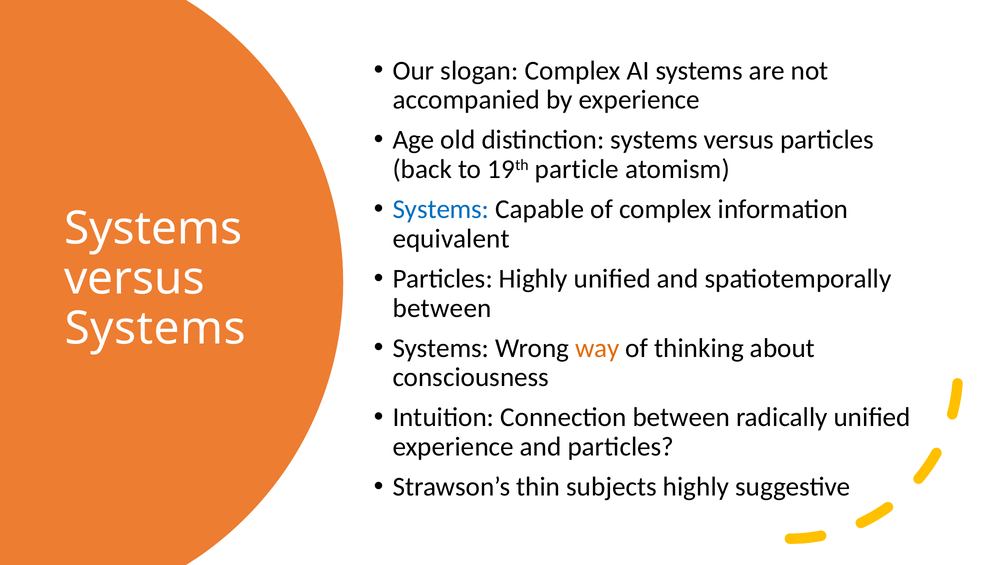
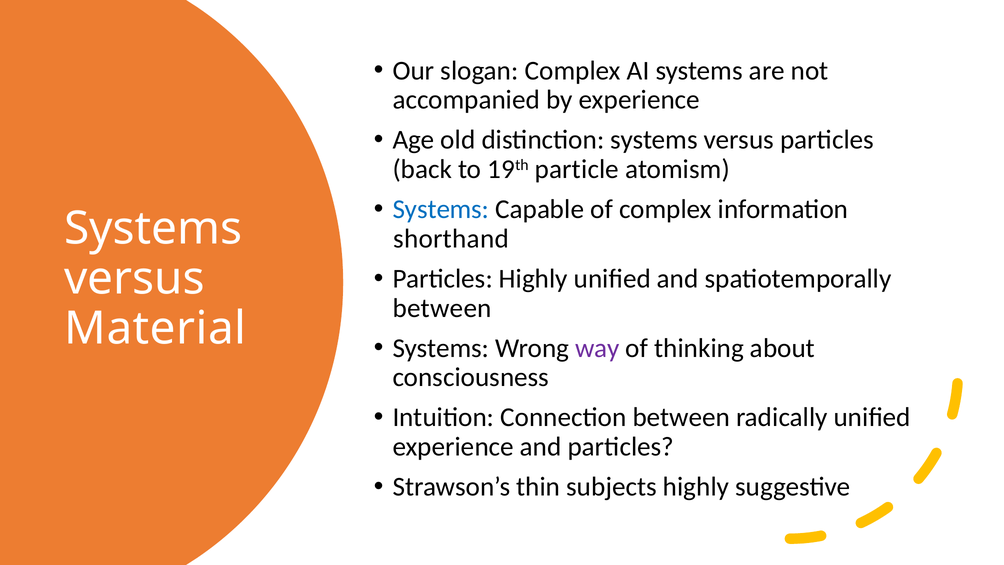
equivalent: equivalent -> shorthand (451, 239)
Systems: Systems -> Material (155, 328)
way colour: orange -> purple (597, 348)
